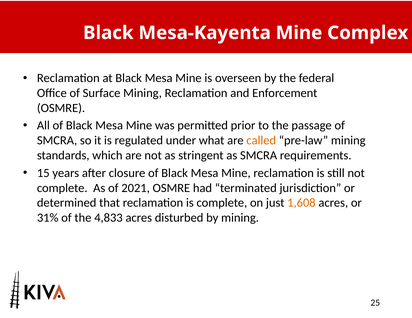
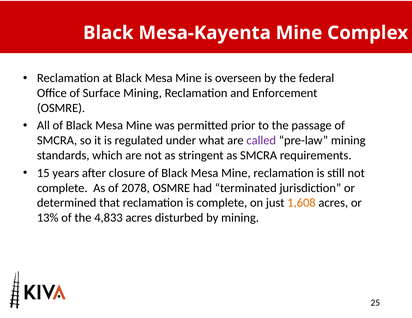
called colour: orange -> purple (261, 141)
2021: 2021 -> 2078 (136, 188)
31%: 31% -> 13% (48, 218)
